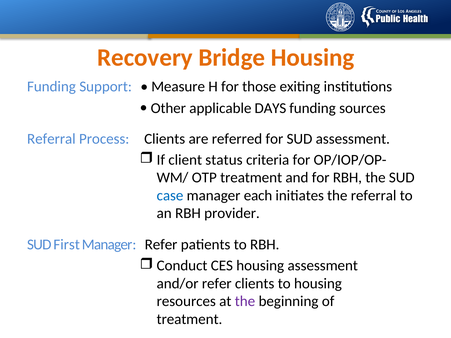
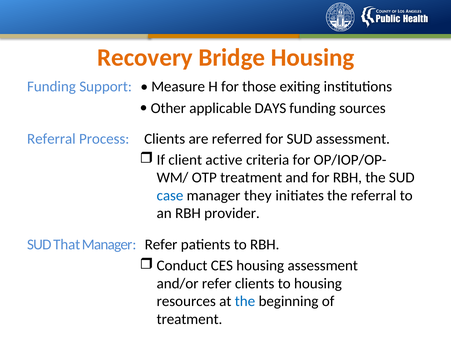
status: status -> active (224, 160)
each: each -> they (258, 196)
First: First -> That (67, 245)
the colour: purple -> blue (245, 302)
